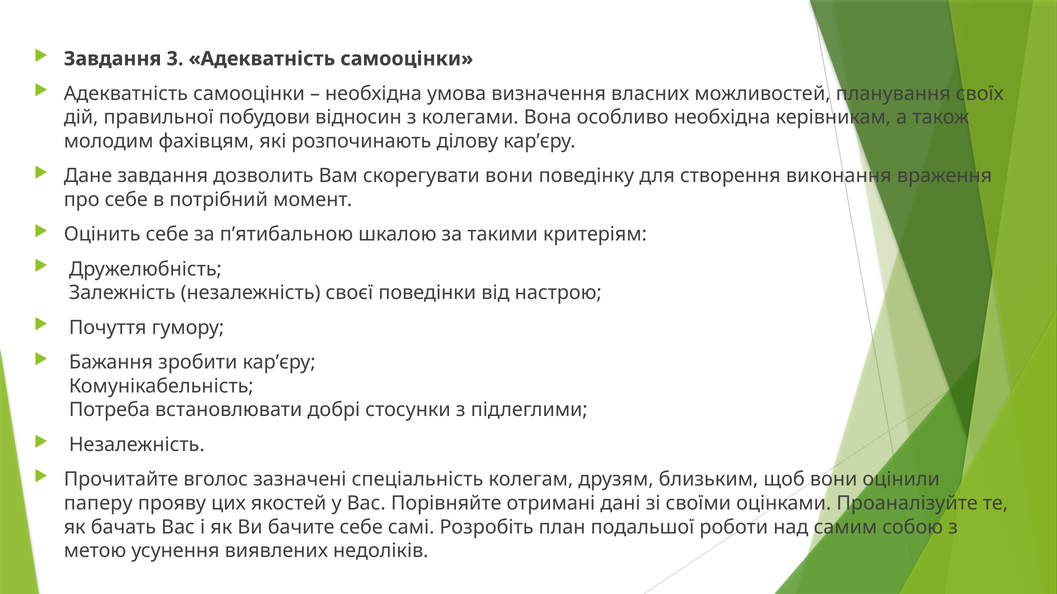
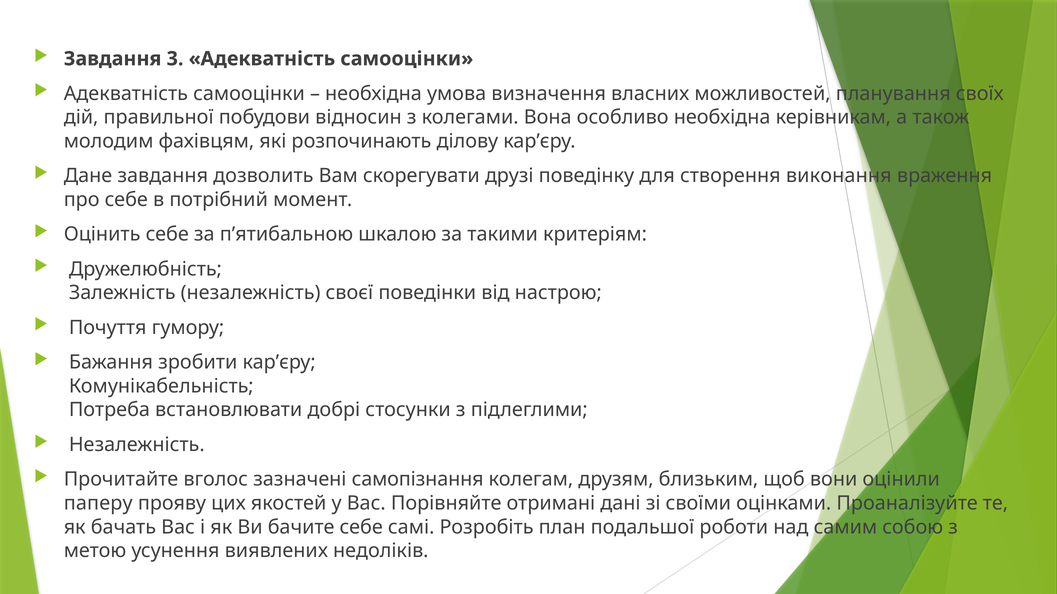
скорегувати вони: вони -> друзі (509, 176)
спеціальність: спеціальність -> самопізнання (418, 480)
